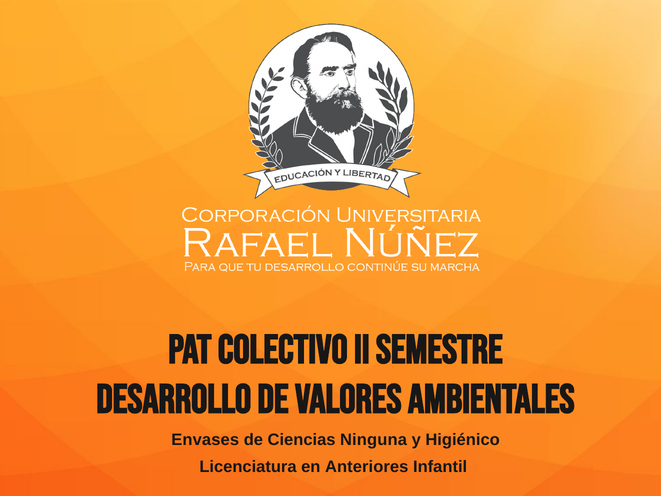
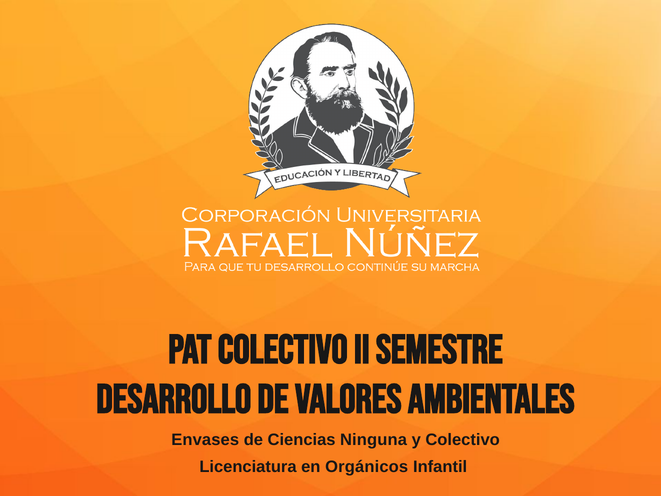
y Higiénico: Higiénico -> Colectivo (463, 439)
Anteriores: Anteriores -> Orgánicos (367, 466)
